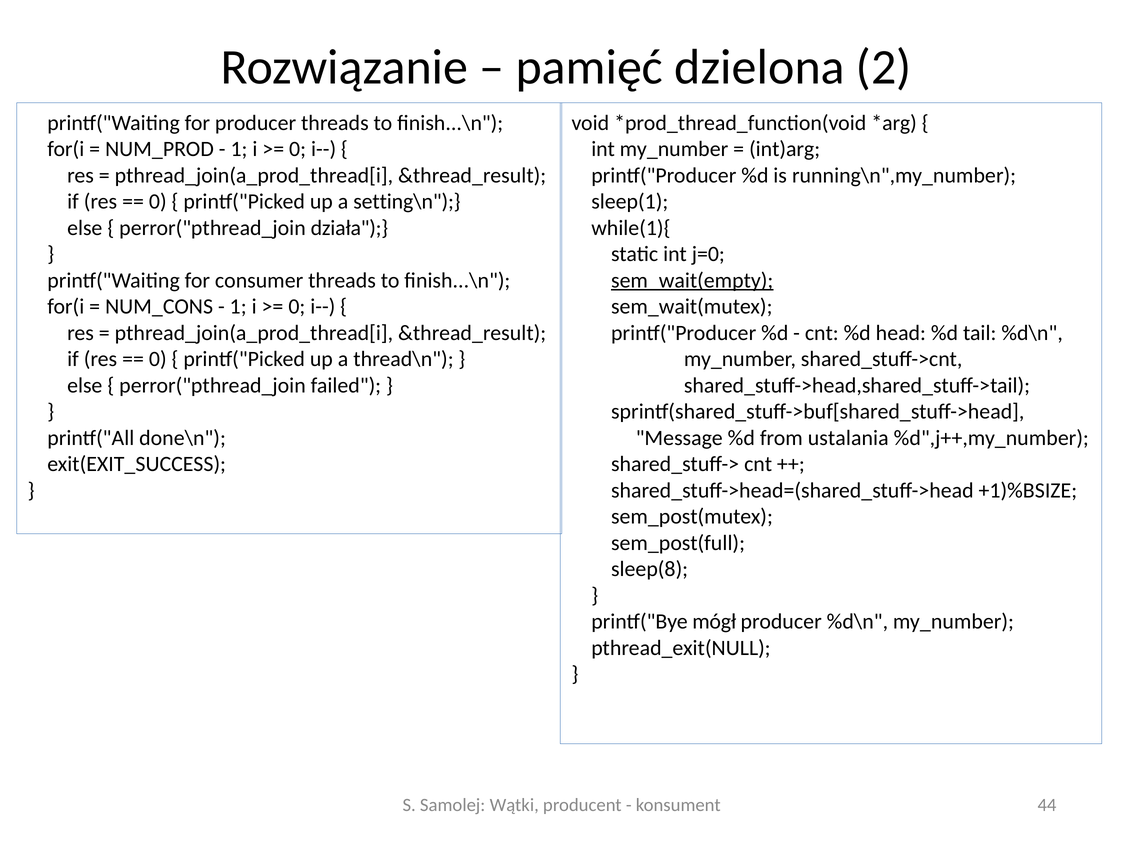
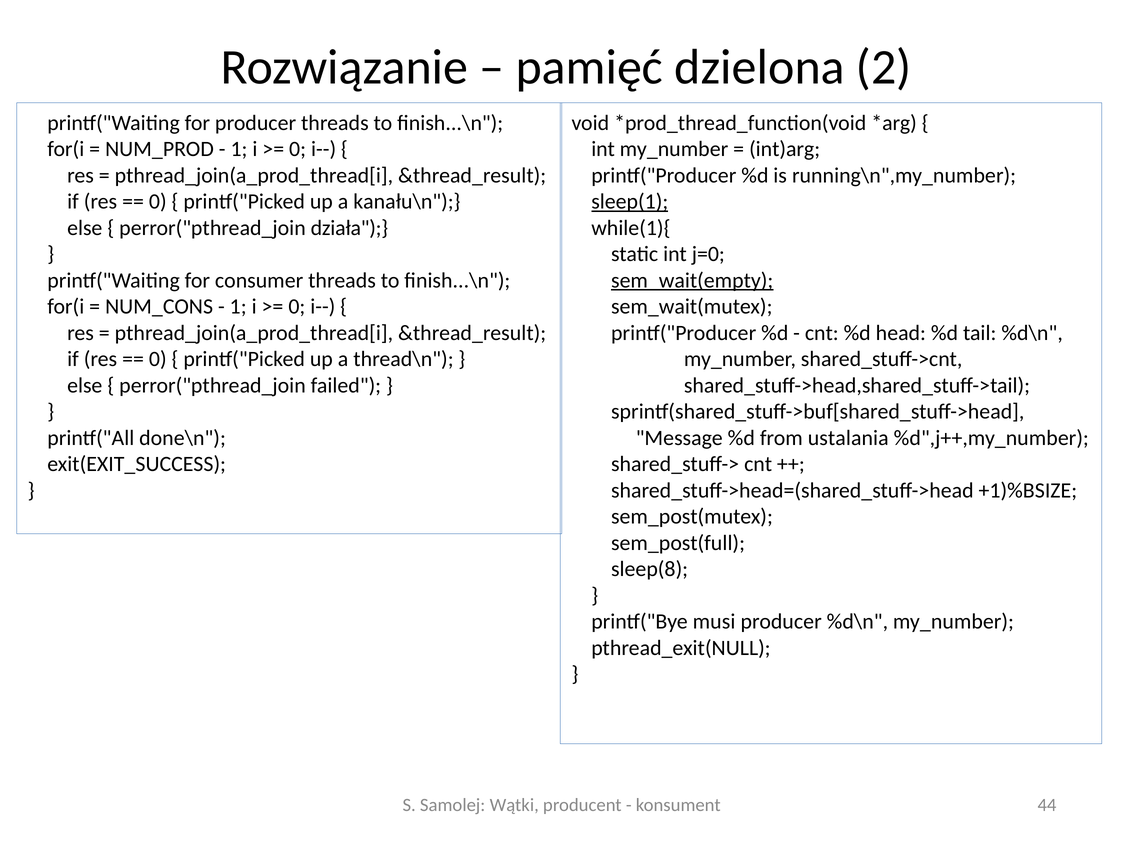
setting\n: setting\n -> kanału\n (407, 202)
sleep(1 underline: none -> present (630, 202)
mógł: mógł -> musi (714, 622)
